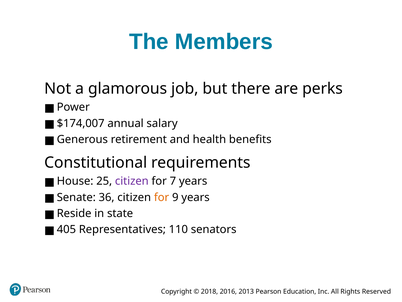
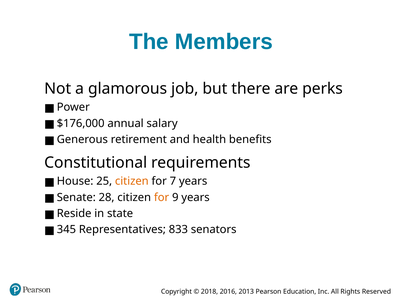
$174,007: $174,007 -> $176,000 (81, 123)
citizen colour: purple -> orange (132, 181)
36: 36 -> 28 (107, 197)
405: 405 -> 345 (66, 229)
110: 110 -> 833 (178, 229)
